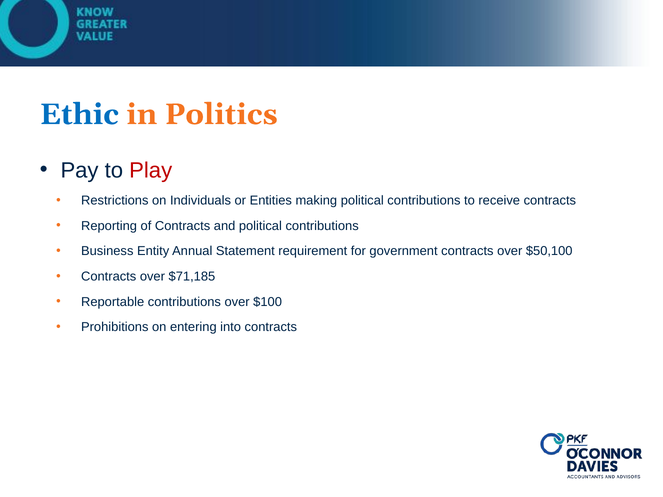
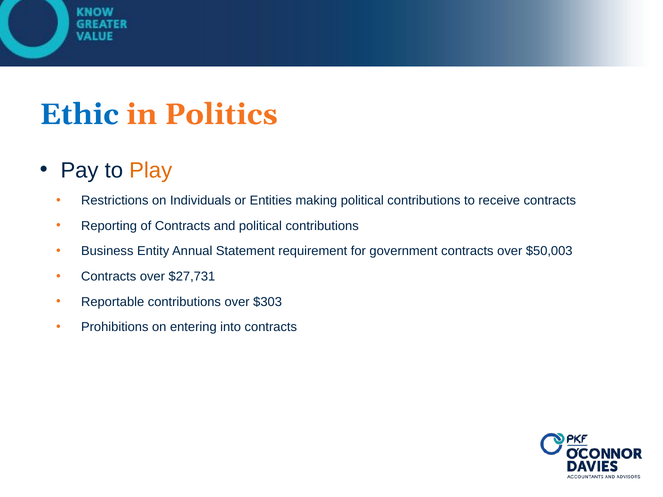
Play colour: red -> orange (151, 170)
$50,100: $50,100 -> $50,003 (549, 251)
$71,185: $71,185 -> $27,731 (192, 277)
$100: $100 -> $303 (268, 302)
